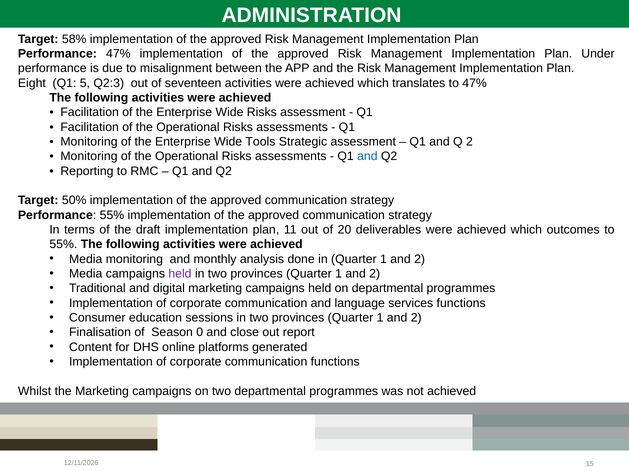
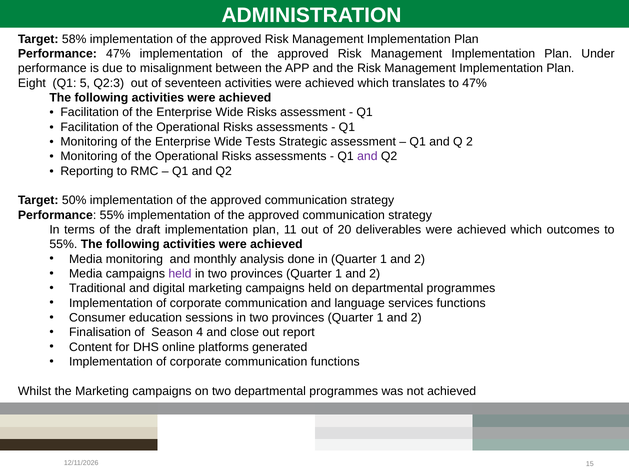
Tools: Tools -> Tests (260, 142)
and colour: blue -> purple (367, 157)
0: 0 -> 4 (200, 333)
